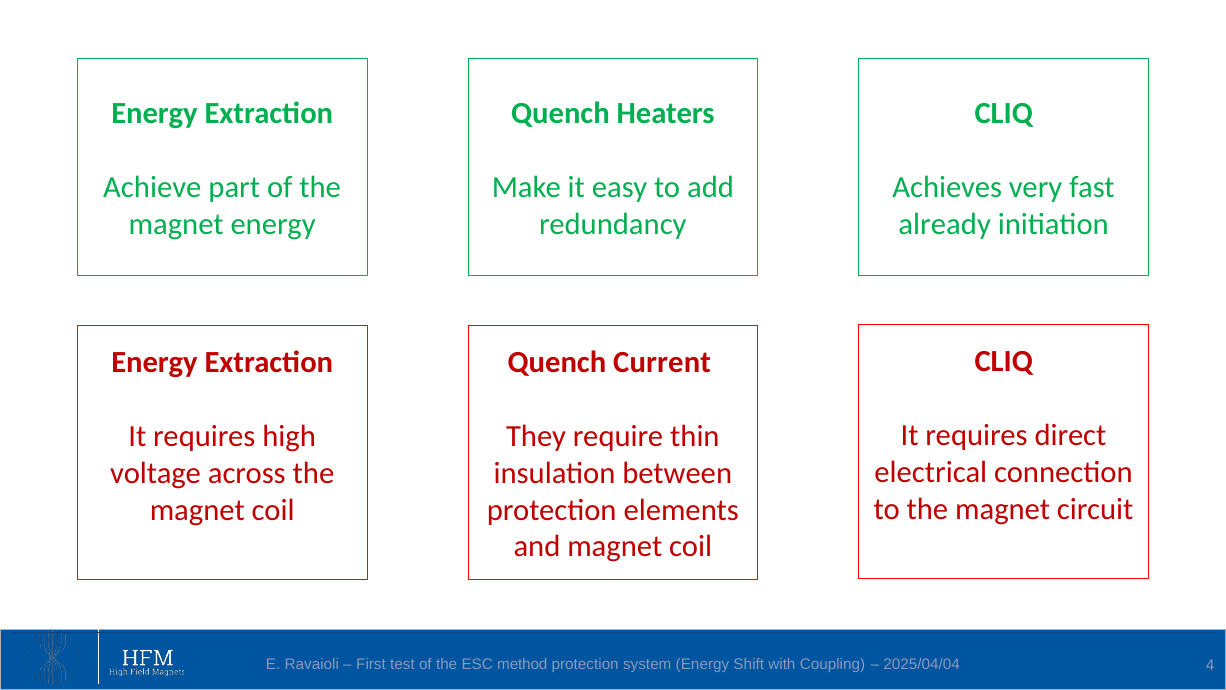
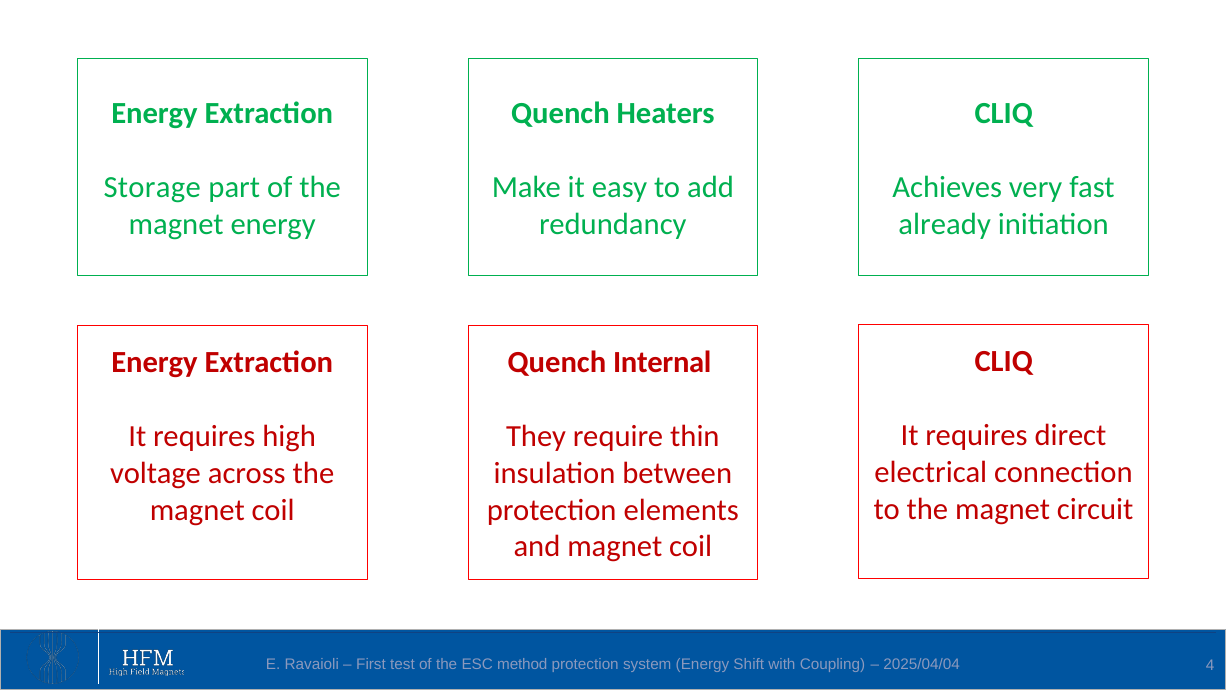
Achieve: Achieve -> Storage (152, 187)
Current: Current -> Internal (662, 363)
